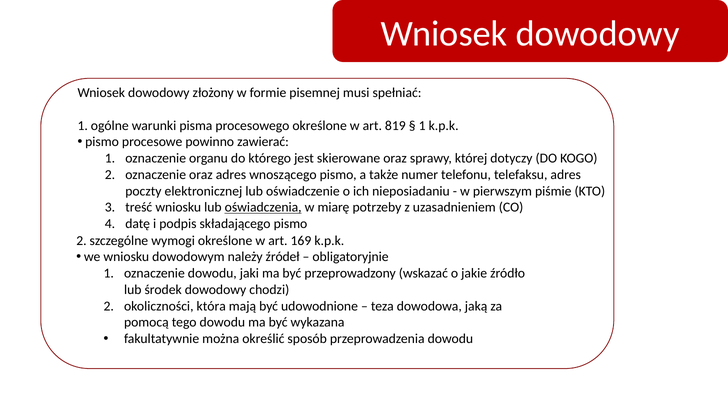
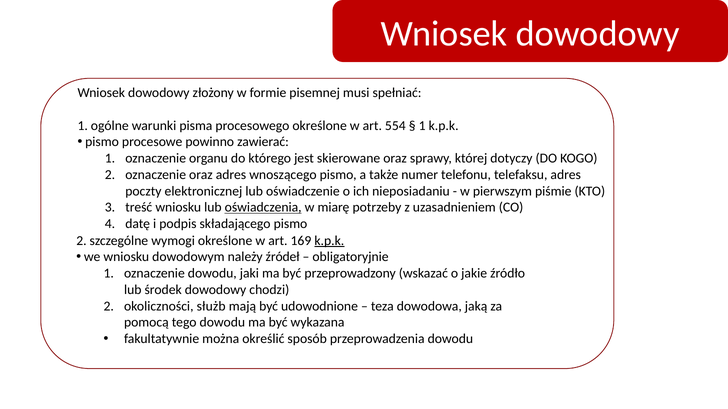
819: 819 -> 554 (395, 126)
k.p.k underline: none -> present (329, 241)
która: która -> służb (211, 306)
